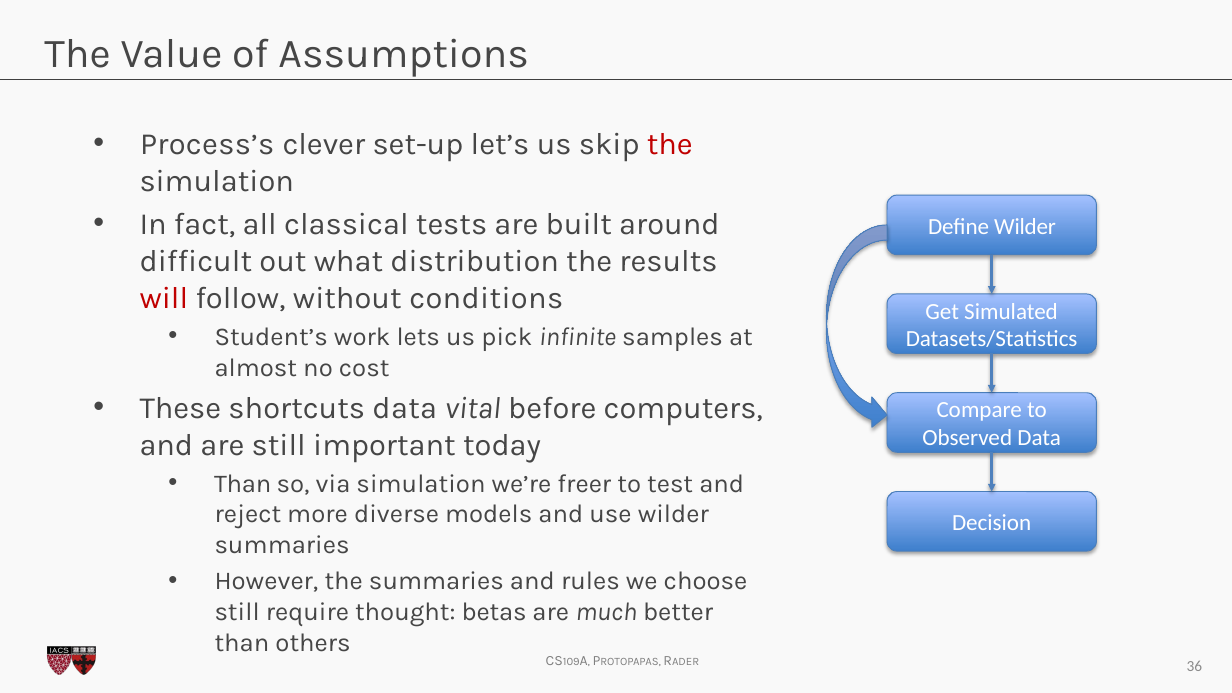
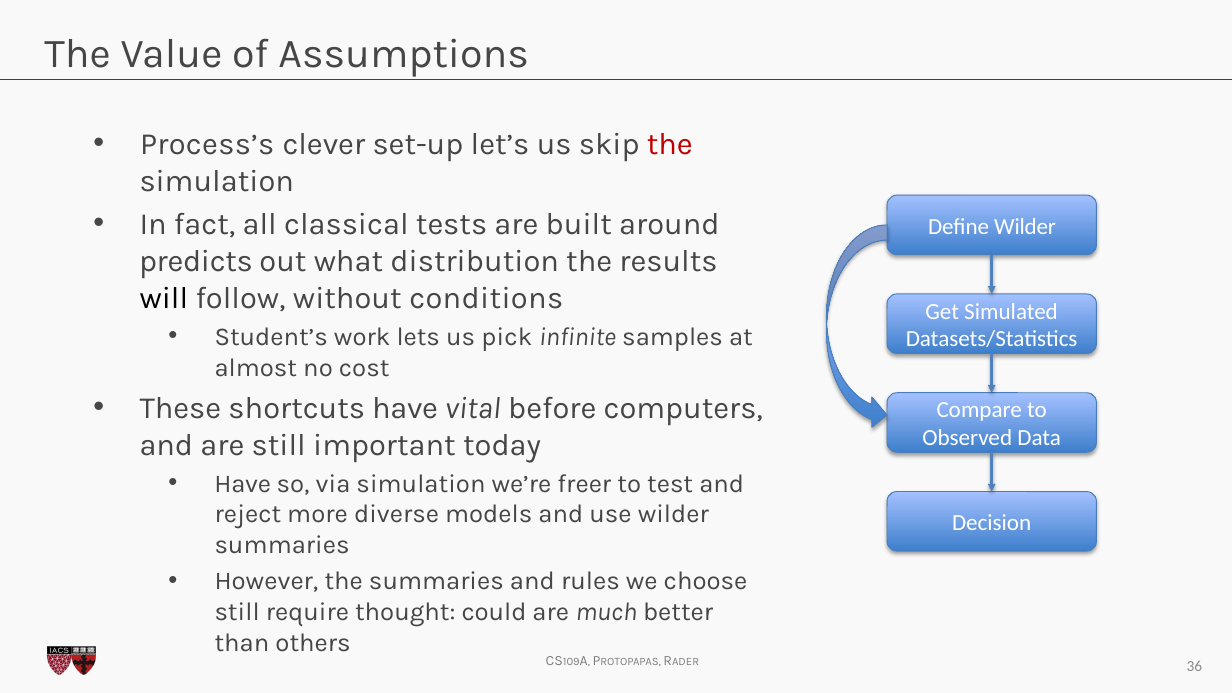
difficult: difficult -> predicts (196, 261)
will colour: red -> black (164, 298)
shortcuts data: data -> have (405, 408)
Than: Than -> Have (243, 484)
betas: betas -> could (494, 612)
